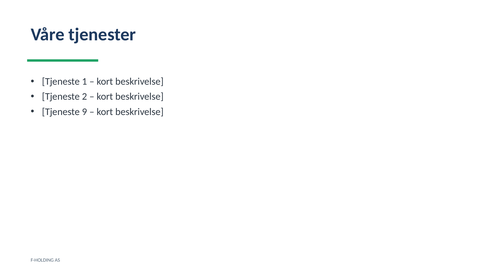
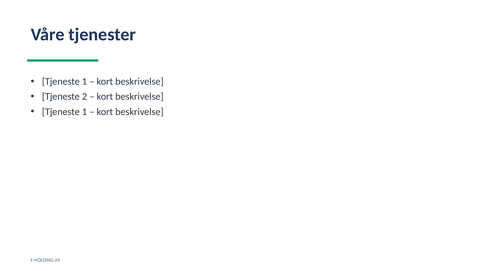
9: 9 -> 1 (85, 112)
